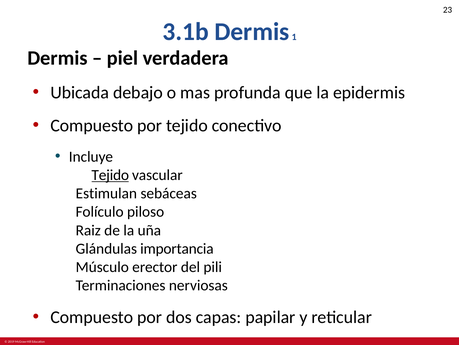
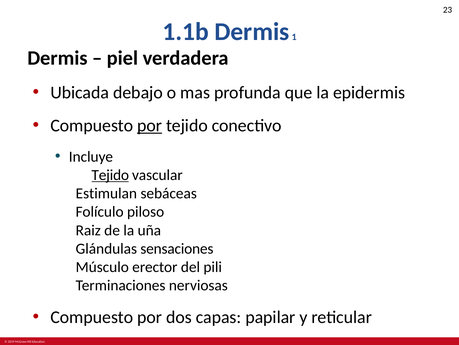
3.1b: 3.1b -> 1.1b (186, 32)
por underline: none -> present (150, 125)
importancia: importancia -> sensaciones (177, 248)
